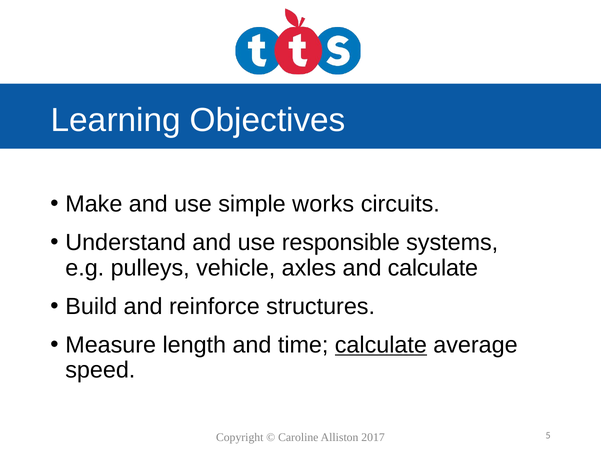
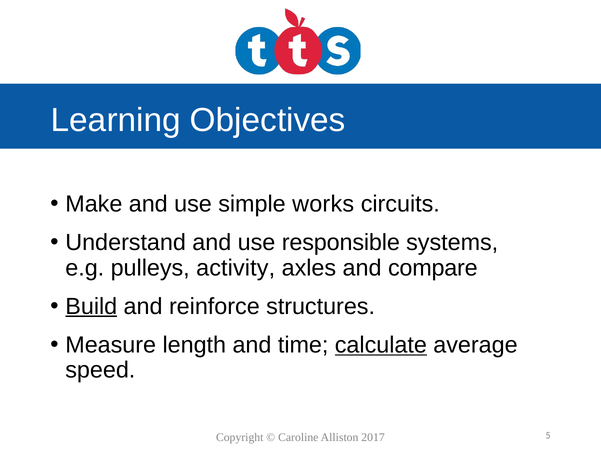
vehicle: vehicle -> activity (236, 268)
and calculate: calculate -> compare (433, 268)
Build underline: none -> present (91, 307)
